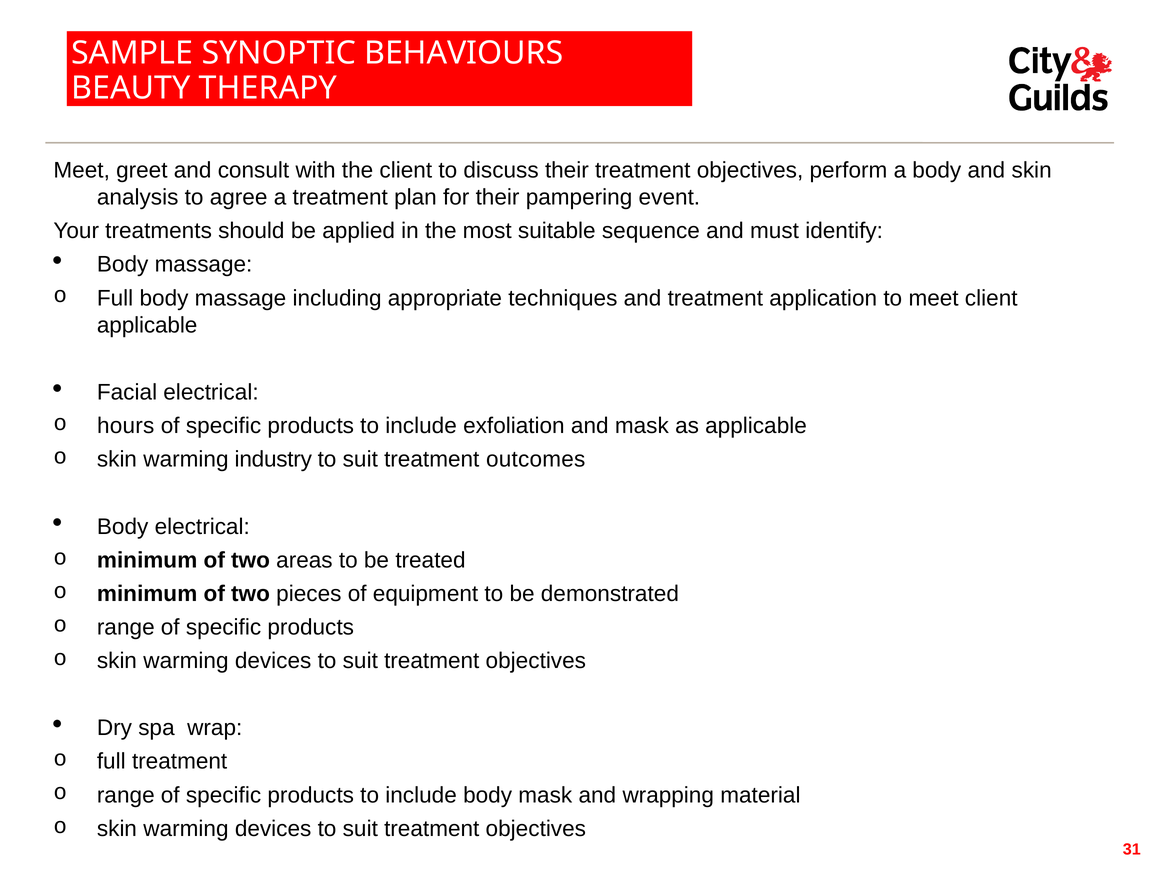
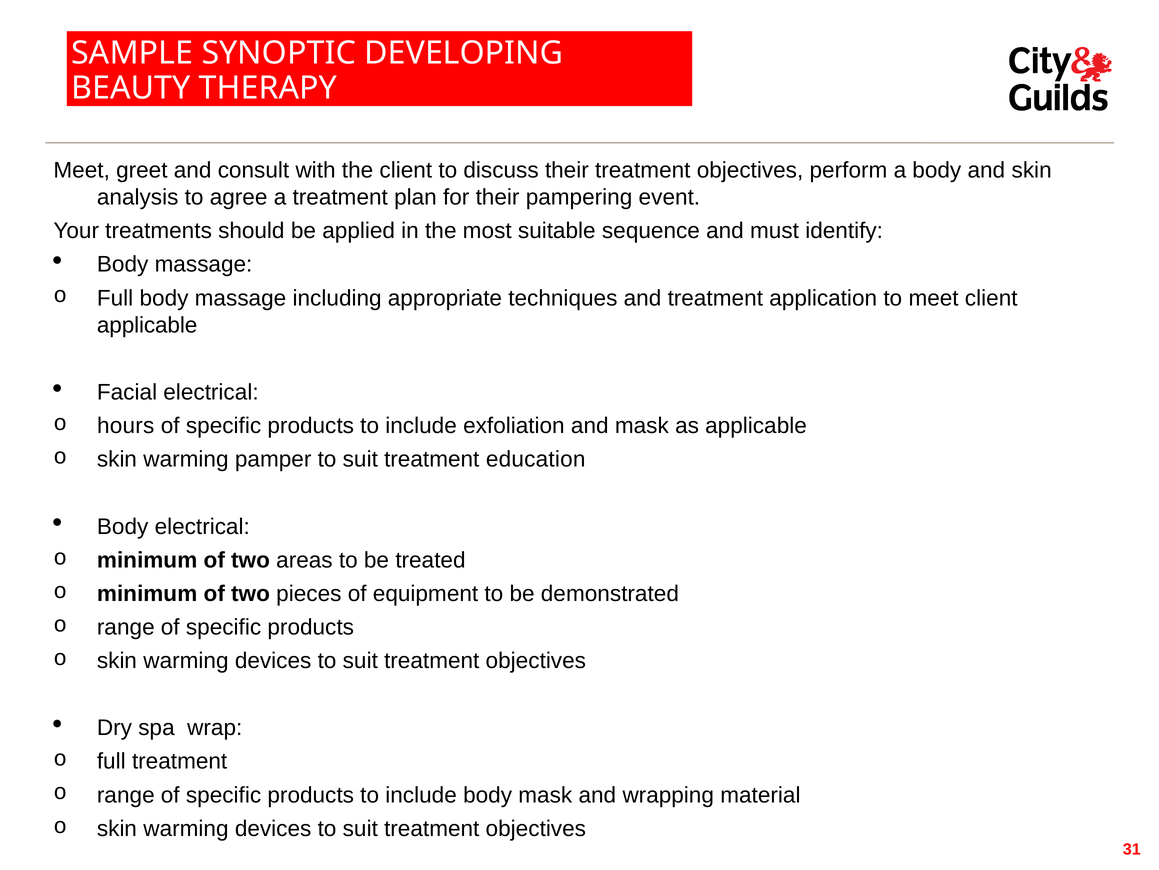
BEHAVIOURS: BEHAVIOURS -> DEVELOPING (464, 53)
industry: industry -> pamper (273, 459)
outcomes: outcomes -> education (536, 459)
